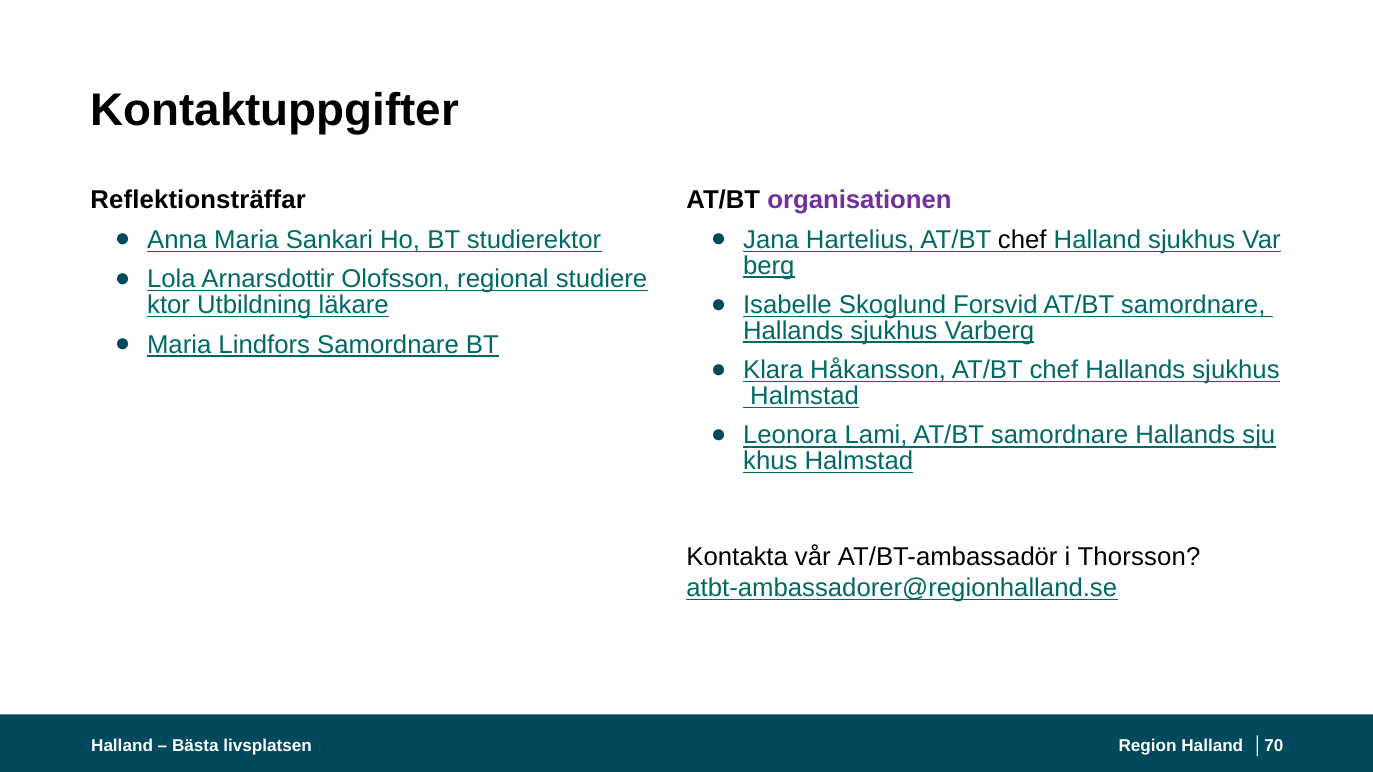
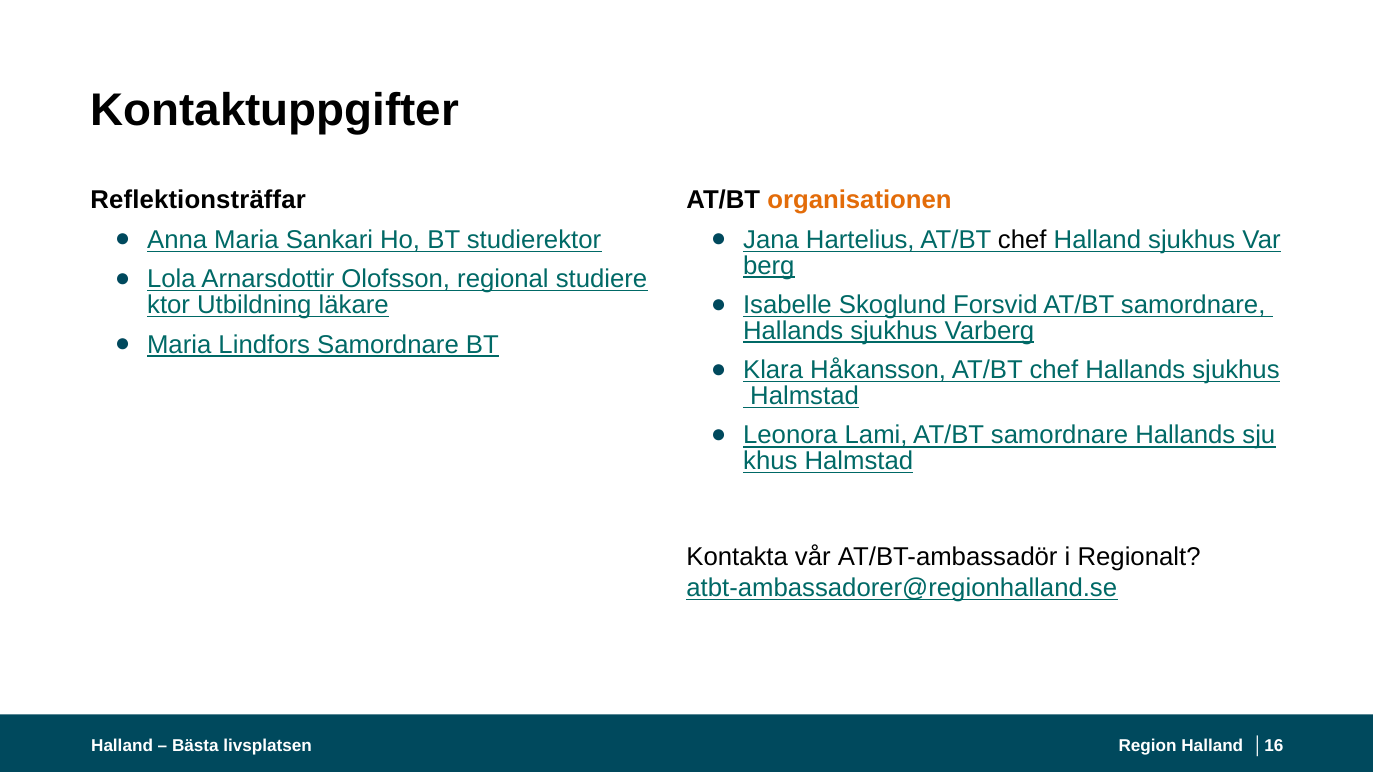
organisationen colour: purple -> orange (859, 200)
Thorsson: Thorsson -> Regionalt (1139, 557)
70: 70 -> 16 (1274, 746)
